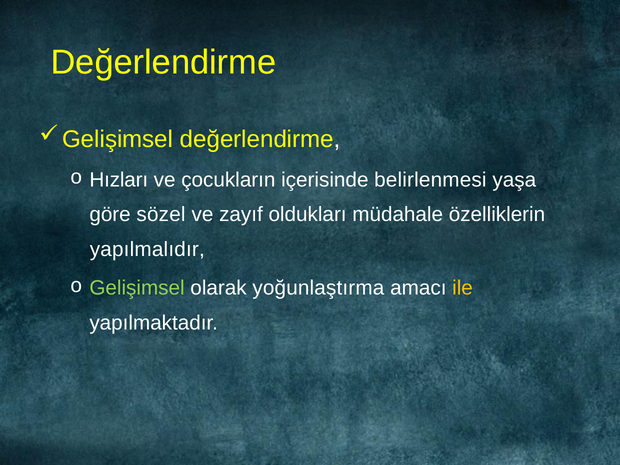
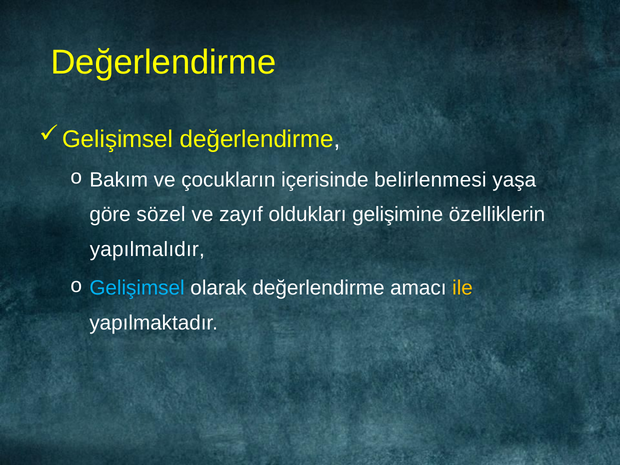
Hızları: Hızları -> Bakım (119, 180)
müdahale: müdahale -> gelişimine (398, 215)
Gelişimsel colour: light green -> light blue (137, 288)
olarak yoğunlaştırma: yoğunlaştırma -> değerlendirme (318, 288)
